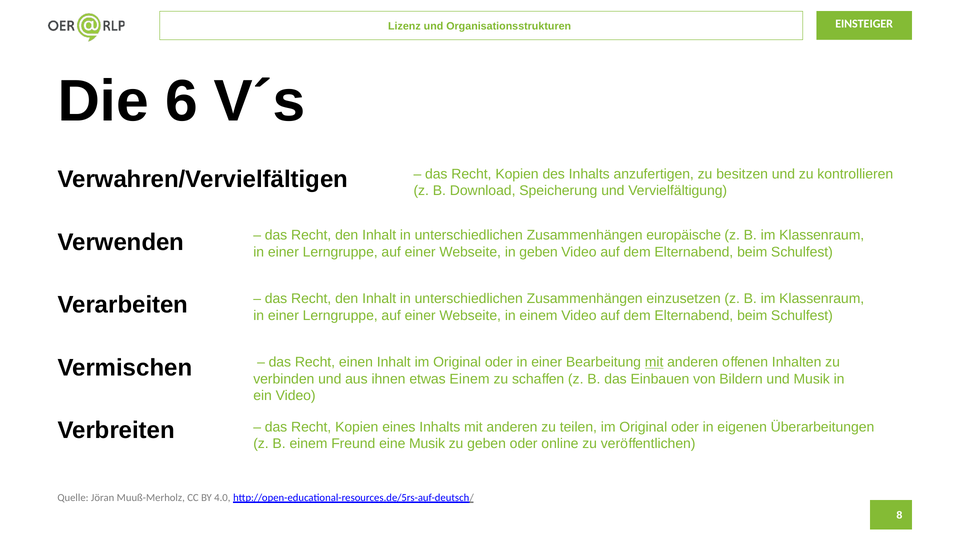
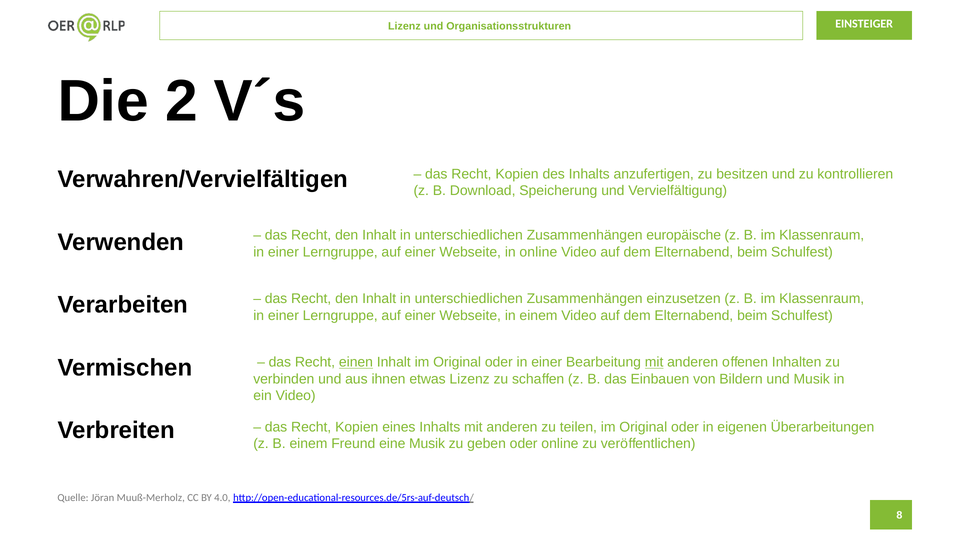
6: 6 -> 2 (181, 102)
in geben: geben -> online (538, 252)
einen underline: none -> present (356, 362)
etwas Einem: Einem -> Lizenz (470, 379)
